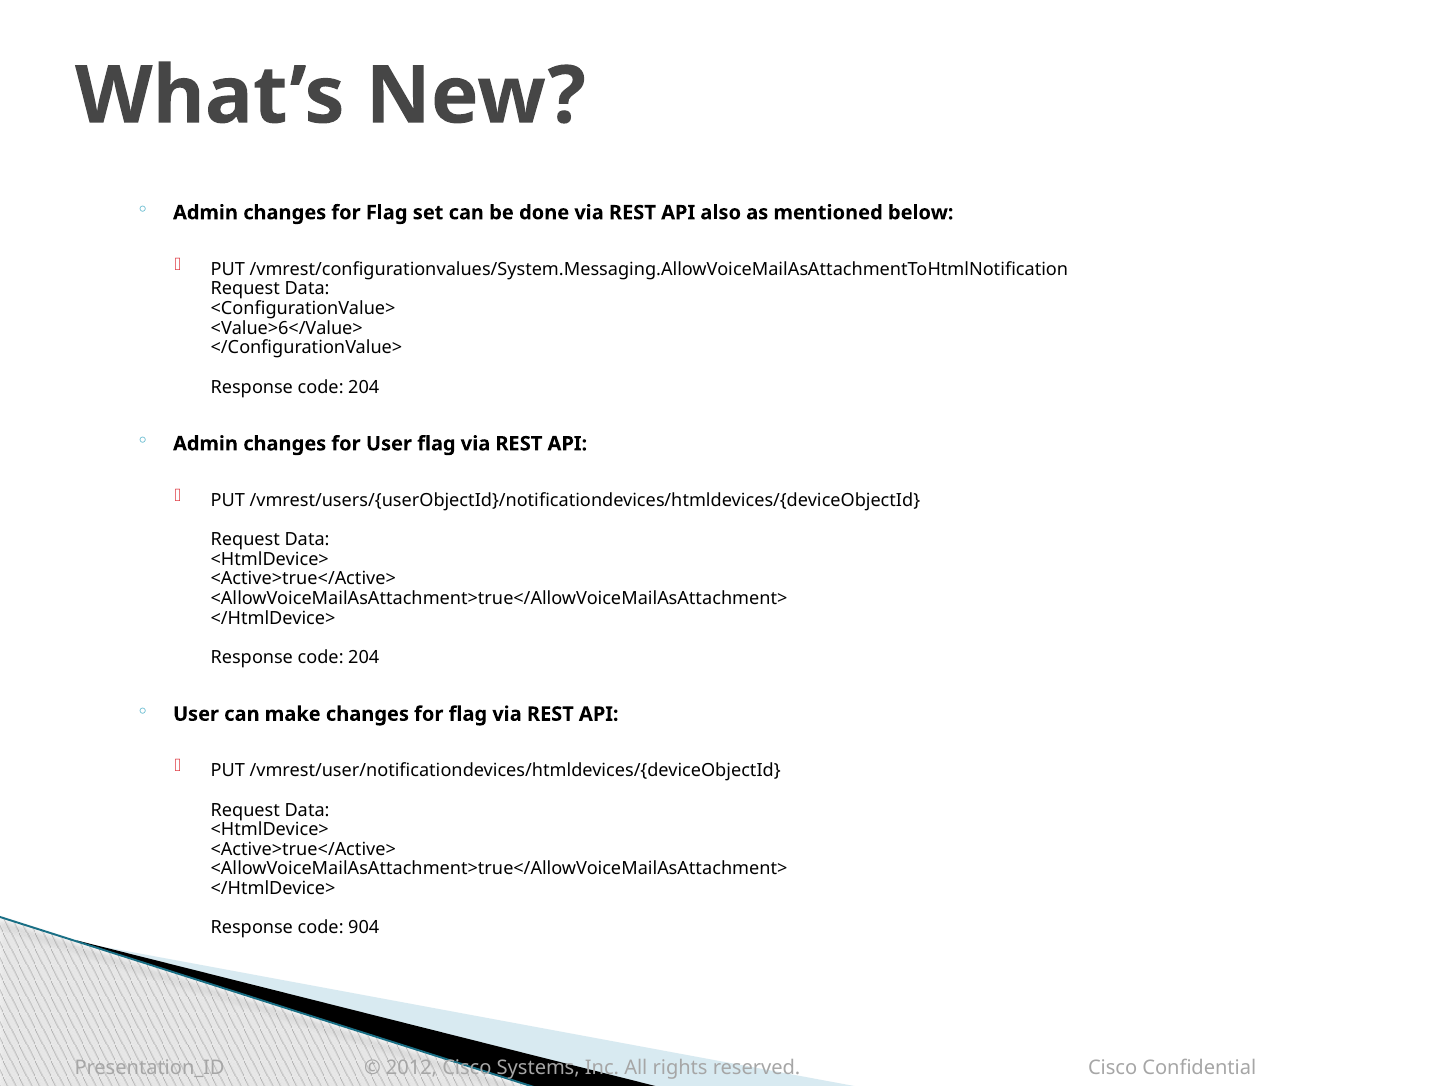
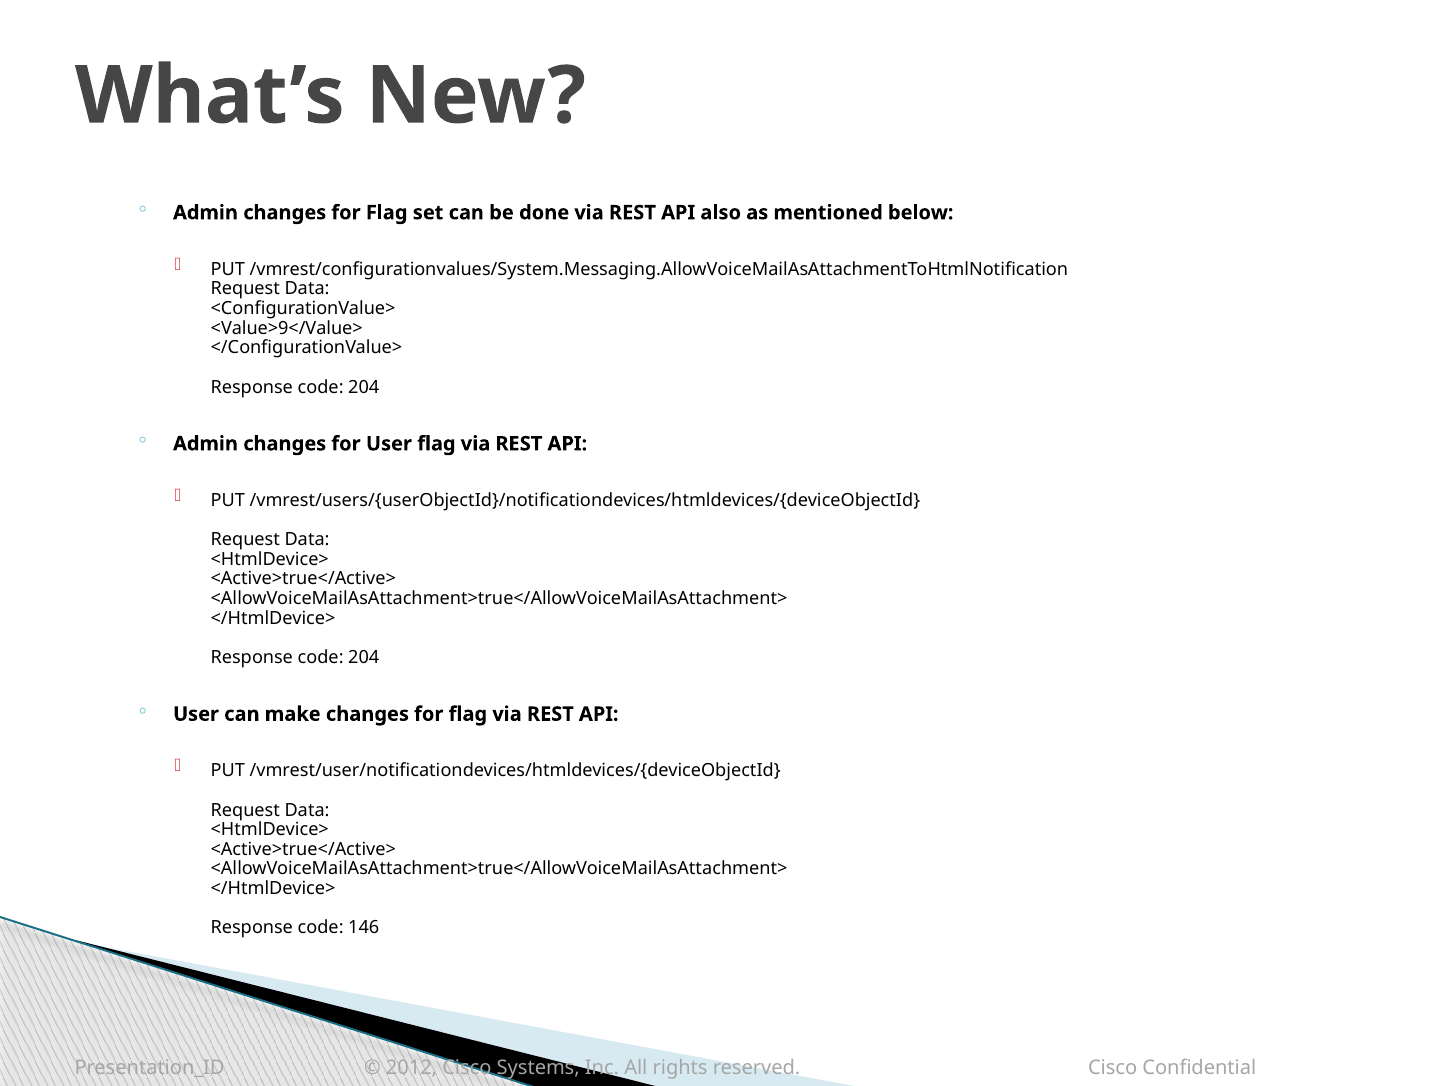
<Value>6</Value>: <Value>6</Value> -> <Value>9</Value> (287, 328)
904: 904 -> 146 (364, 928)
